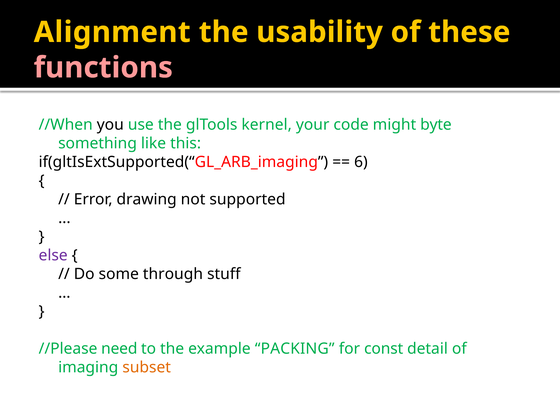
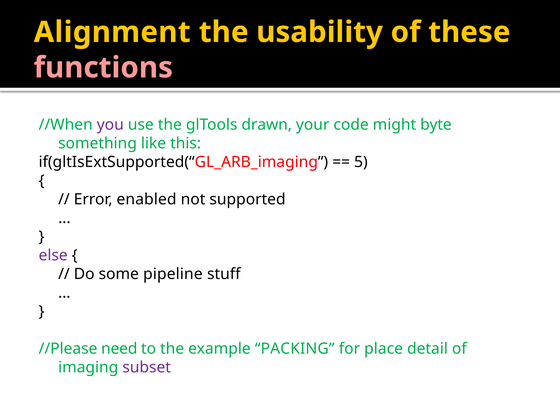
you colour: black -> purple (110, 125)
kernel: kernel -> drawn (267, 125)
6: 6 -> 5 (361, 162)
drawing: drawing -> enabled (147, 199)
through: through -> pipeline (173, 274)
const: const -> place (384, 349)
subset colour: orange -> purple (147, 367)
